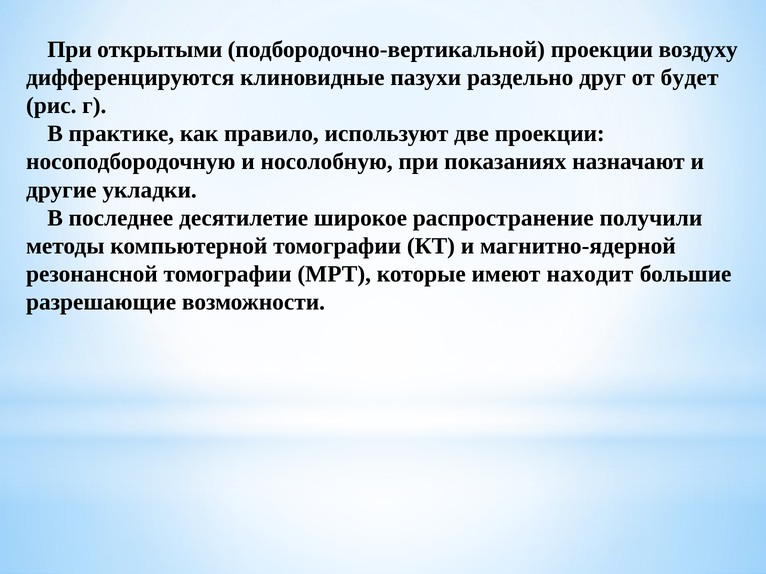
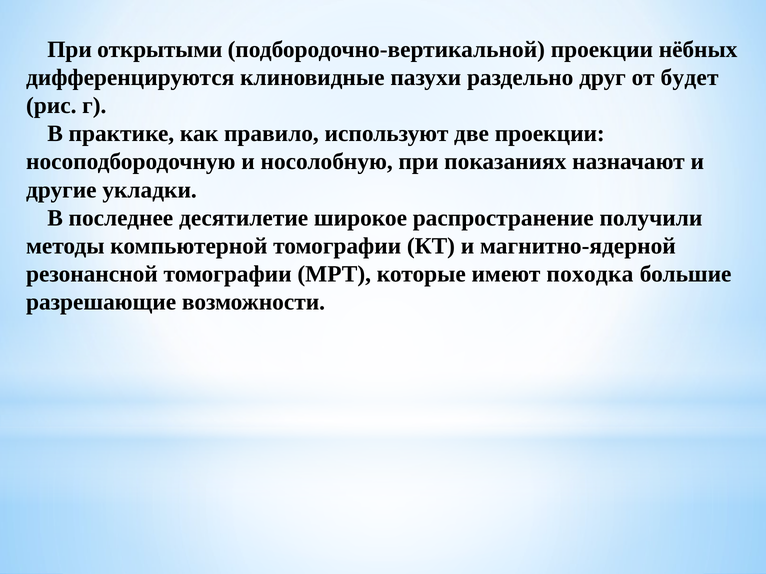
воздуху: воздуху -> нёбных (698, 50)
находит: находит -> походка (590, 274)
